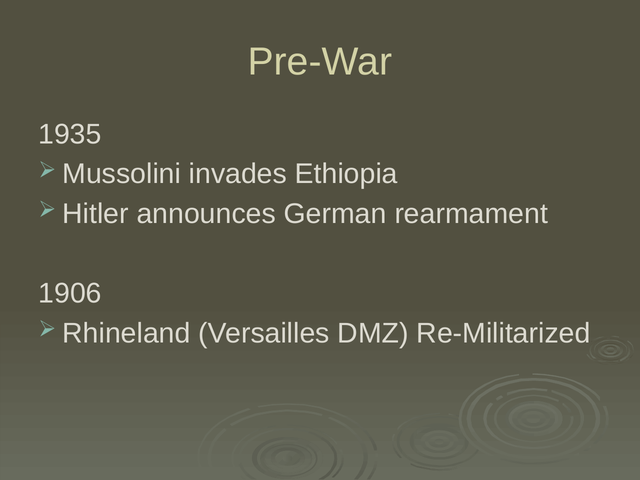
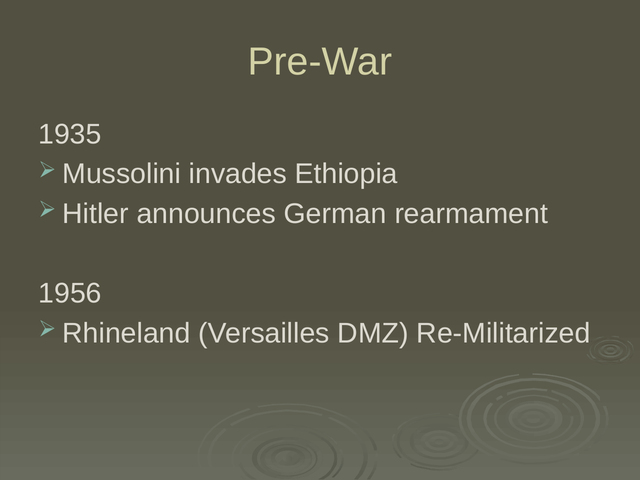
1906: 1906 -> 1956 (70, 294)
